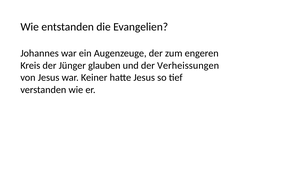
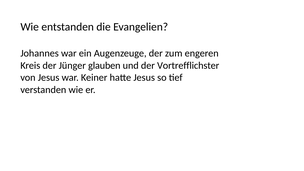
Verheissungen: Verheissungen -> Vortrefflichster (188, 65)
